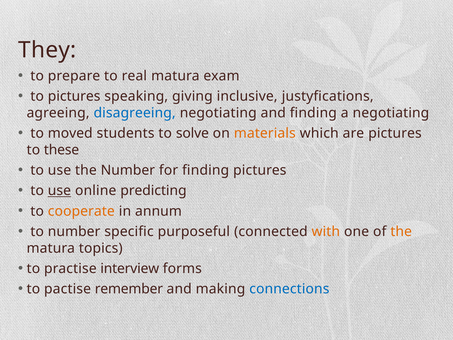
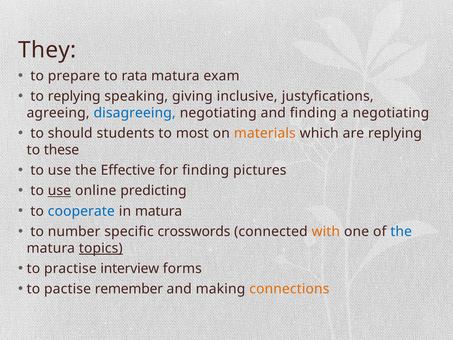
real: real -> rata (134, 76)
to pictures: pictures -> replying (74, 96)
moved: moved -> should (70, 133)
solve: solve -> most (192, 133)
are pictures: pictures -> replying (395, 133)
the Number: Number -> Effective (128, 170)
cooperate colour: orange -> blue (81, 211)
in annum: annum -> matura (159, 211)
purposeful: purposeful -> crosswords (194, 231)
the colour: orange -> blue (401, 231)
topics underline: none -> present (101, 248)
connections colour: blue -> orange (289, 289)
